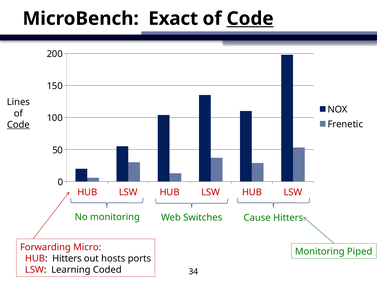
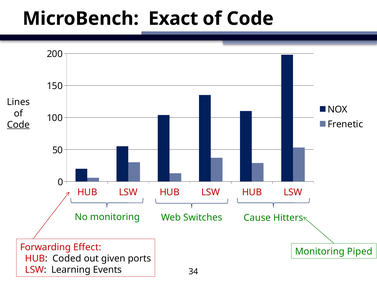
Code underline: present -> none (250, 19)
Micro: Micro -> Effect (87, 247)
HUB Hitters: Hitters -> Coded (67, 258)
hosts: hosts -> given (113, 258)
Coded: Coded -> Events (107, 270)
